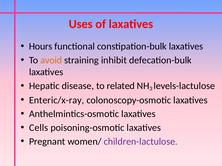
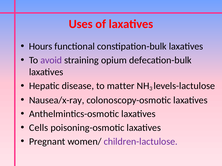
avoid colour: orange -> purple (51, 60)
inhibit: inhibit -> opium (114, 60)
related: related -> matter (121, 86)
Enteric/x-ray: Enteric/x-ray -> Nausea/x-ray (57, 100)
